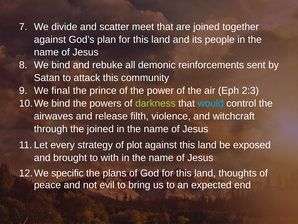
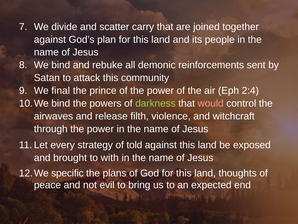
meet: meet -> carry (143, 27)
2:3: 2:3 -> 2:4 (250, 90)
would colour: light blue -> pink (211, 103)
through the joined: joined -> power (100, 129)
plot: plot -> told (134, 145)
